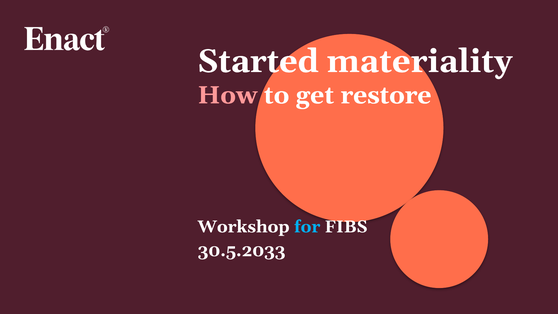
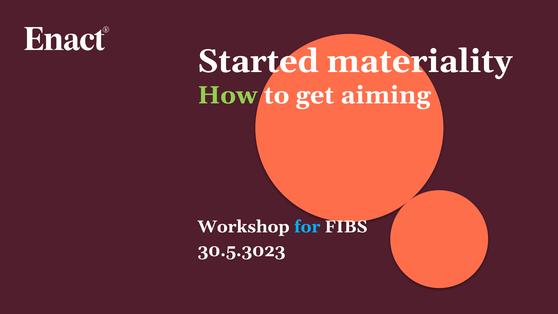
How colour: pink -> light green (228, 95)
restore: restore -> aiming (386, 95)
30.5.2033: 30.5.2033 -> 30.5.3023 (242, 250)
